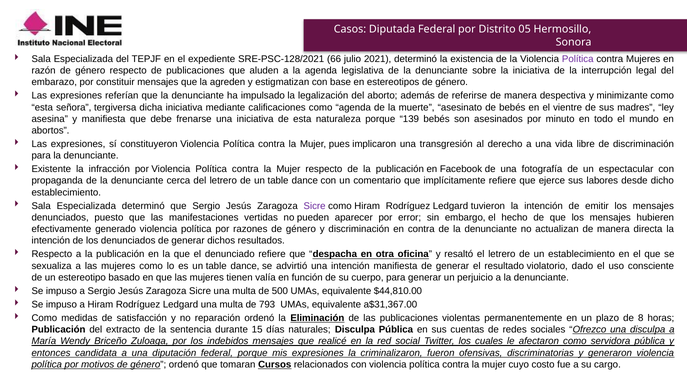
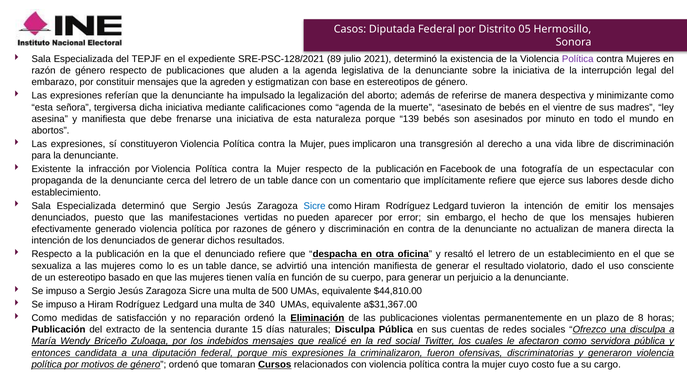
66: 66 -> 89 (334, 59)
Sicre colour: purple -> blue (315, 206)
793: 793 -> 340 (267, 304)
